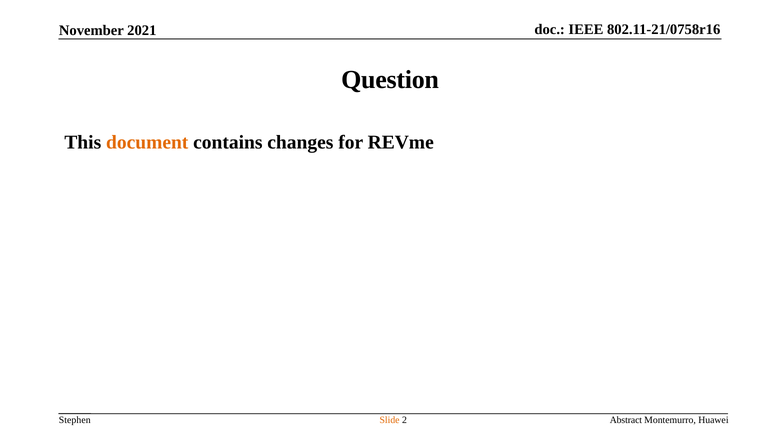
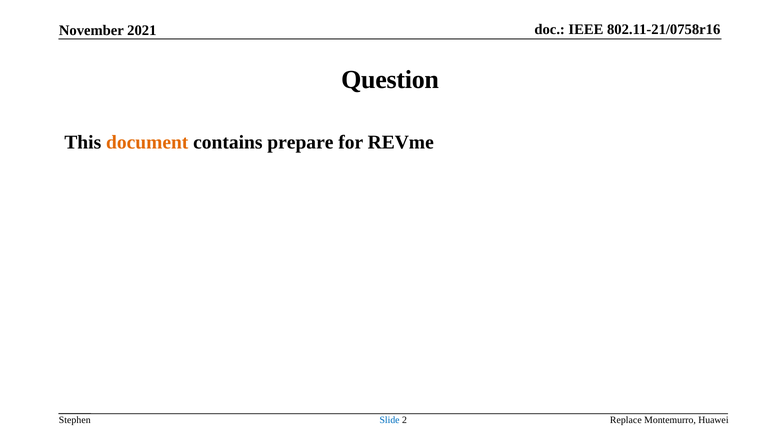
changes: changes -> prepare (300, 143)
Slide colour: orange -> blue (390, 421)
Abstract: Abstract -> Replace (626, 421)
